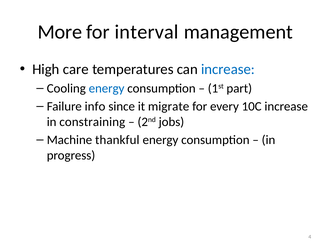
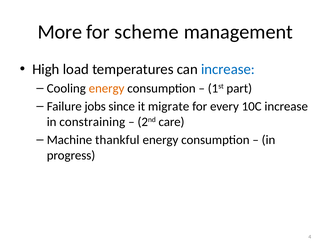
interval: interval -> scheme (147, 32)
care: care -> load (76, 69)
energy colour: blue -> orange (107, 88)
info: info -> jobs (95, 106)
jobs: jobs -> care (171, 122)
